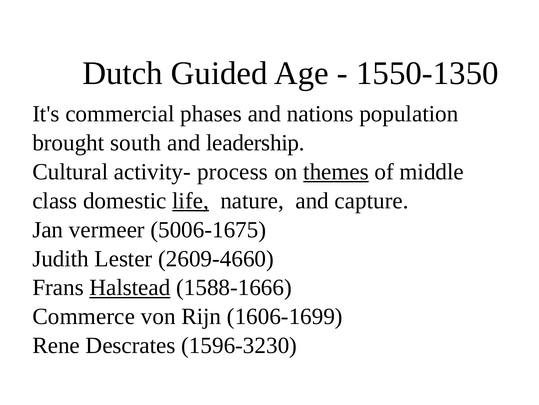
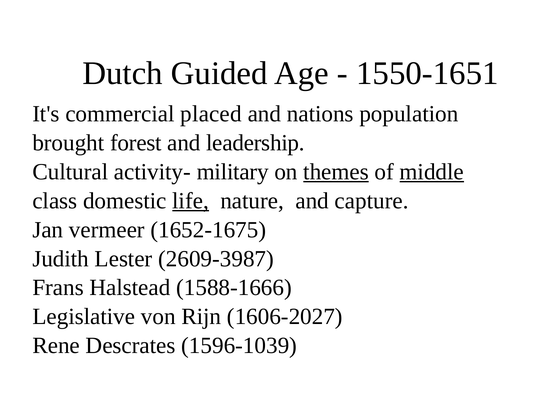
1550-1350: 1550-1350 -> 1550-1651 (427, 73)
phases: phases -> placed (211, 114)
south: south -> forest (136, 143)
process: process -> military (233, 172)
middle underline: none -> present (432, 172)
5006-1675: 5006-1675 -> 1652-1675 (208, 229)
2609-4660: 2609-4660 -> 2609-3987 (216, 258)
Halstead underline: present -> none (130, 287)
Commerce: Commerce -> Legislative (84, 316)
1606-1699: 1606-1699 -> 1606-2027 (285, 316)
1596-3230: 1596-3230 -> 1596-1039 (239, 345)
